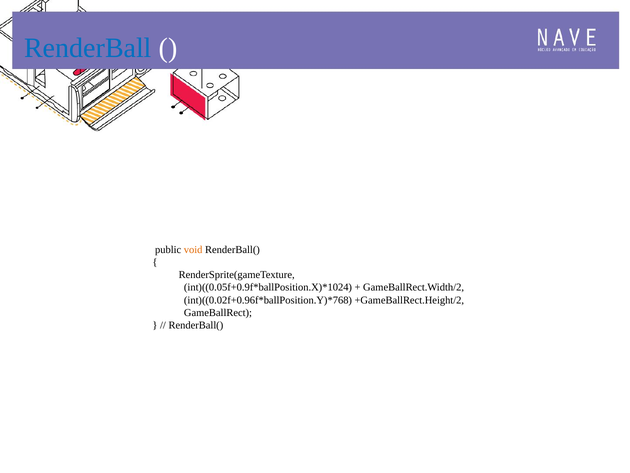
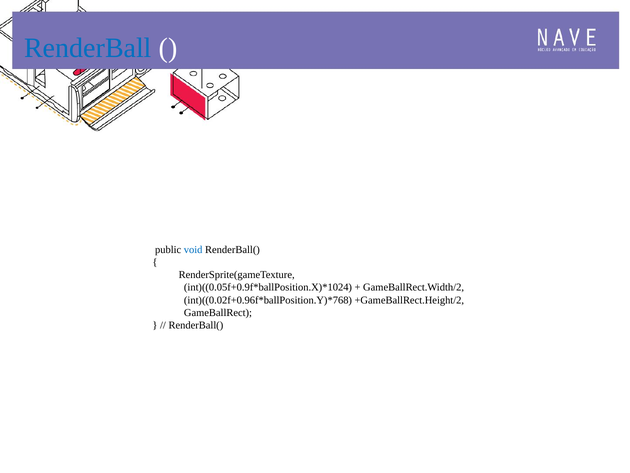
void colour: orange -> blue (193, 249)
